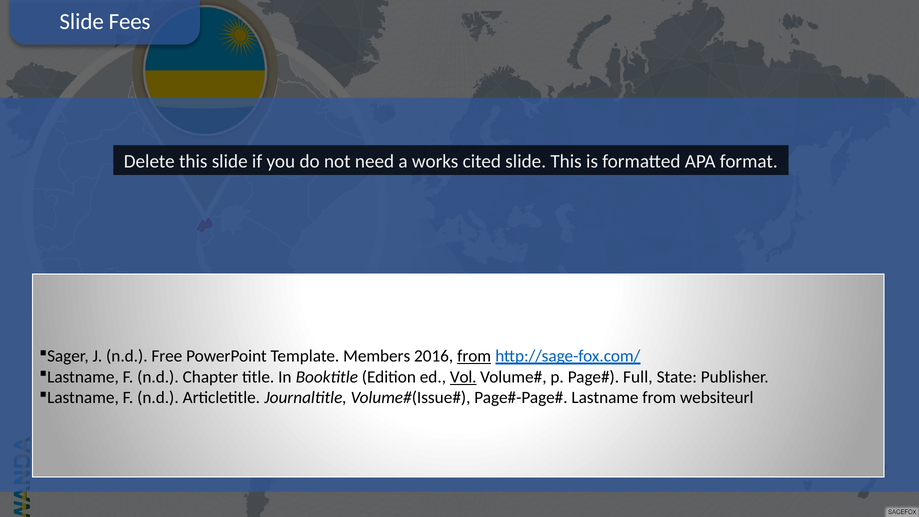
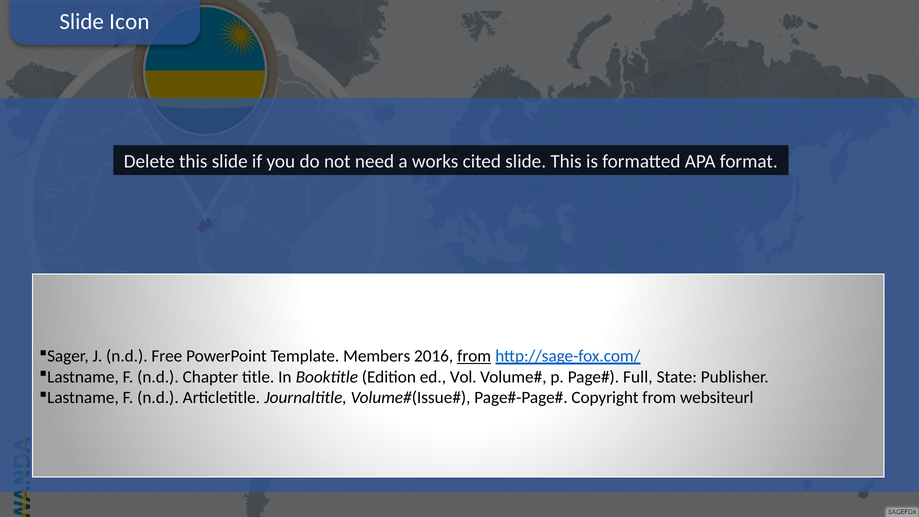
Fees: Fees -> Icon (129, 22)
Vol underline: present -> none (463, 377)
Lastname: Lastname -> Copyright (605, 398)
